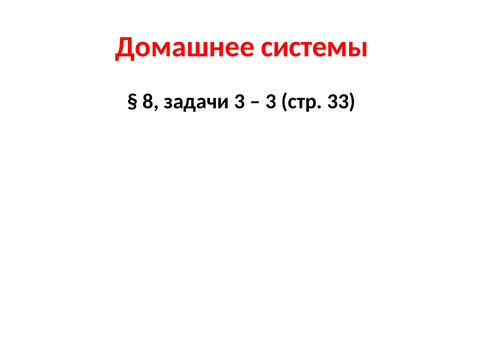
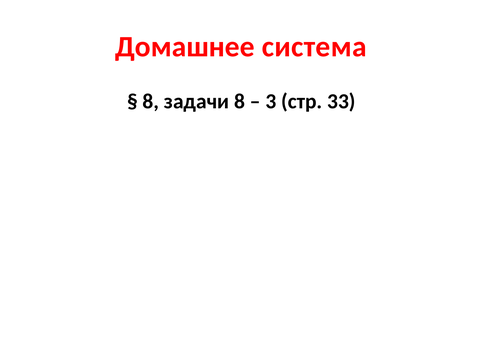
системы: системы -> система (314, 47)
задачи 3: 3 -> 8 (239, 101)
